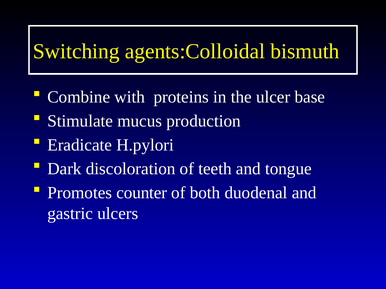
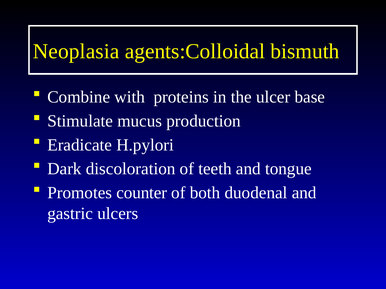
Switching: Switching -> Neoplasia (76, 51)
